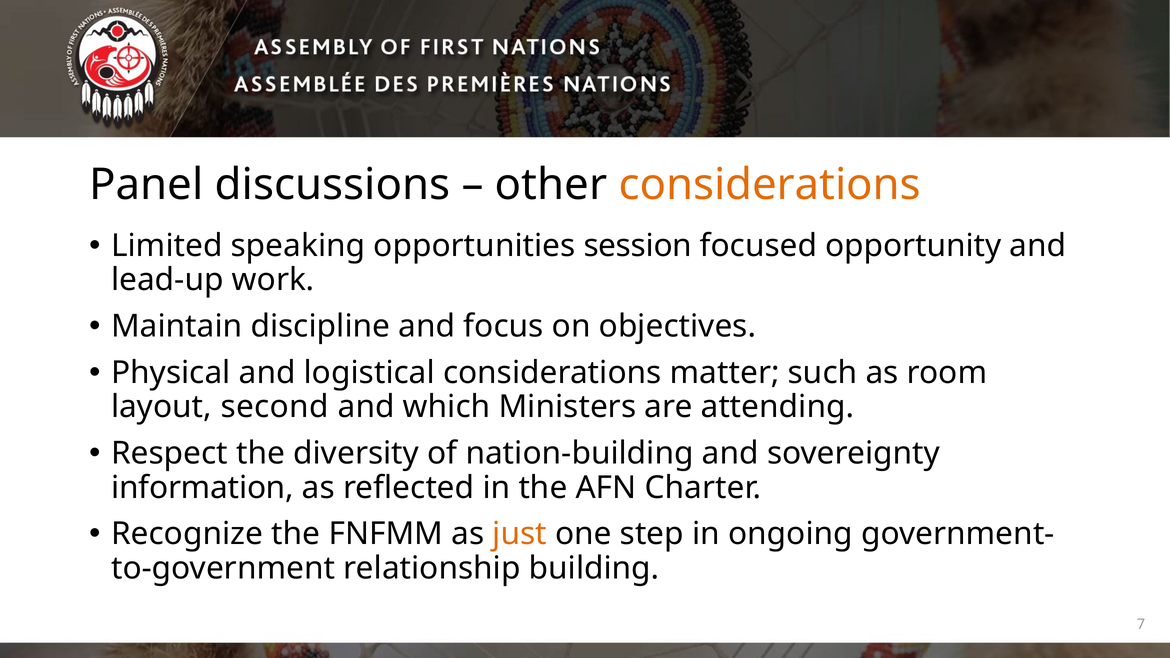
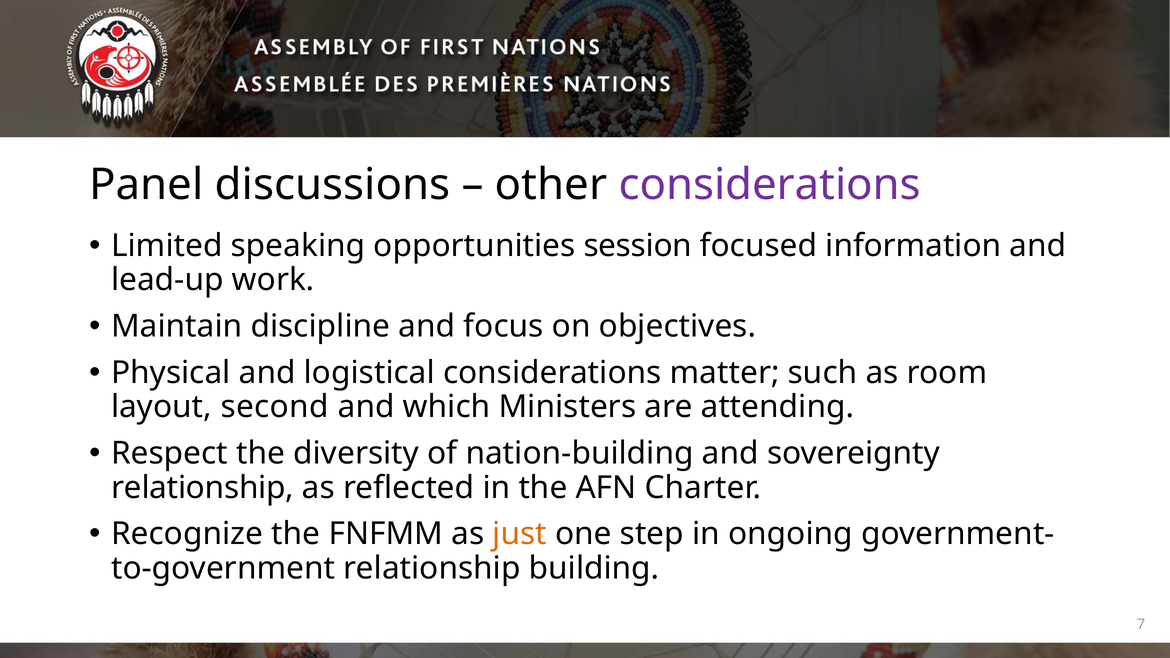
considerations colour: orange -> purple (770, 185)
opportunity: opportunity -> information (913, 246)
information: information -> relationship (203, 488)
